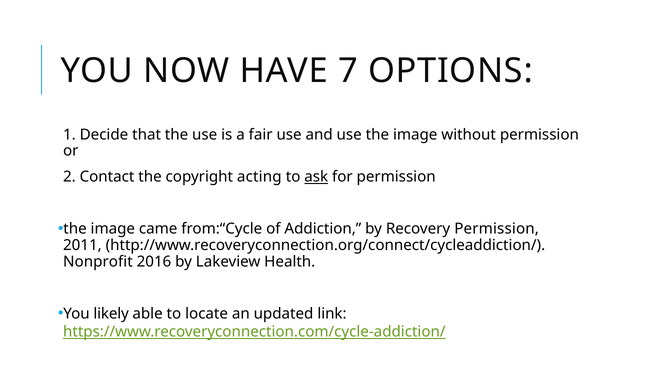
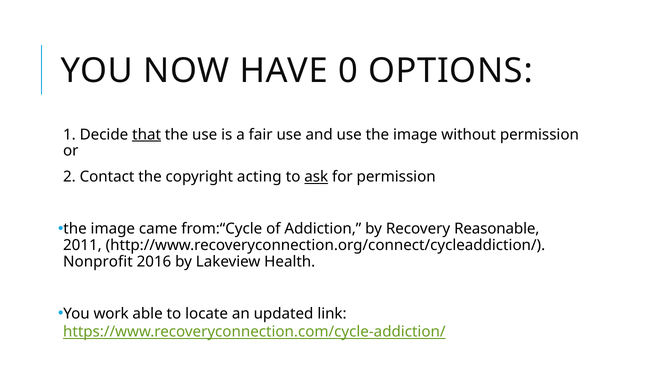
7: 7 -> 0 (348, 71)
that underline: none -> present (147, 135)
Recovery Permission: Permission -> Reasonable (497, 229)
likely: likely -> work (111, 314)
